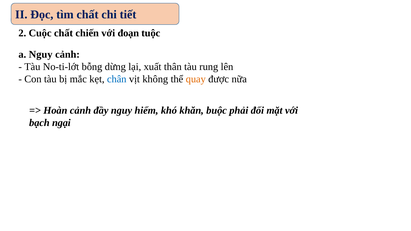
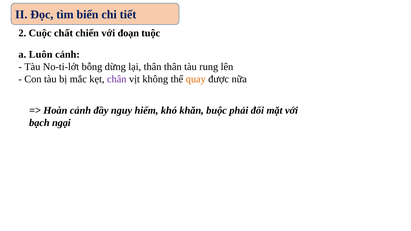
tìm chất: chất -> biển (88, 15)
a Nguy: Nguy -> Luôn (41, 54)
lại xuất: xuất -> thân (153, 67)
chân colour: blue -> purple (117, 79)
